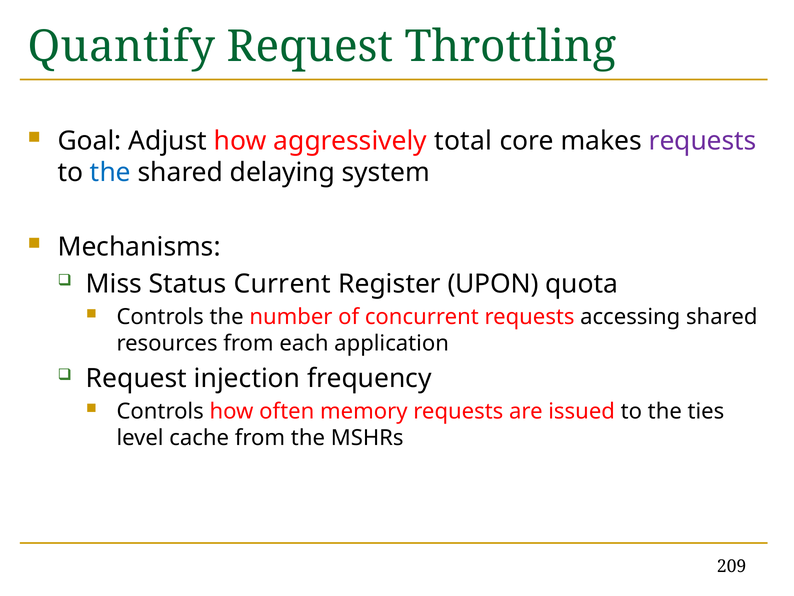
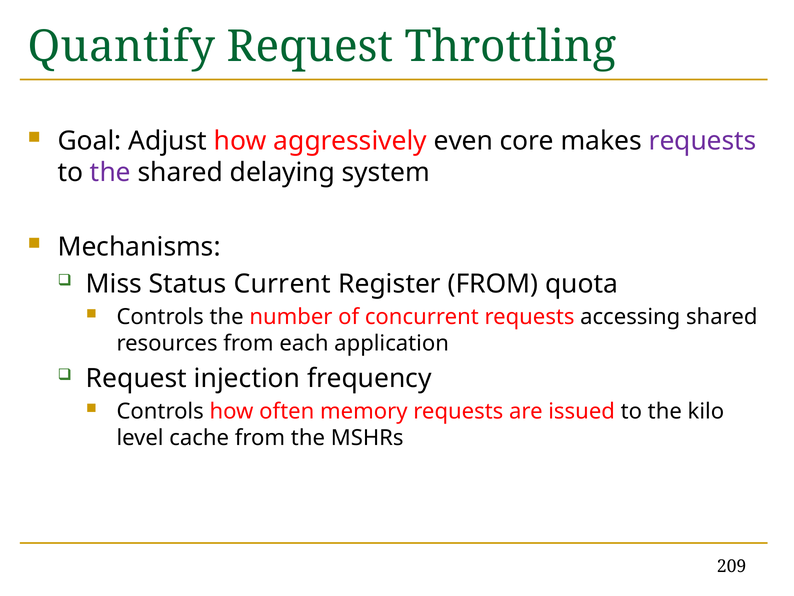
total: total -> even (463, 141)
the colour: blue -> purple (110, 173)
Register UPON: UPON -> FROM (493, 284)
ties: ties -> kilo (706, 411)
